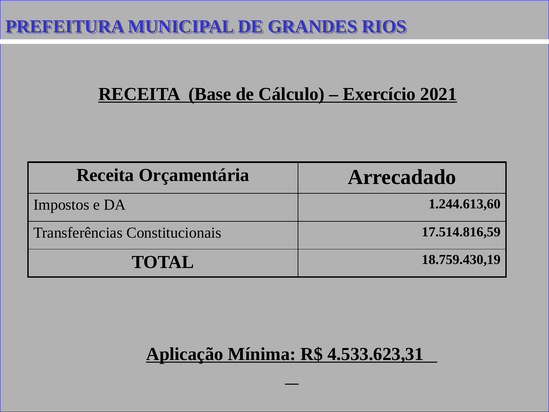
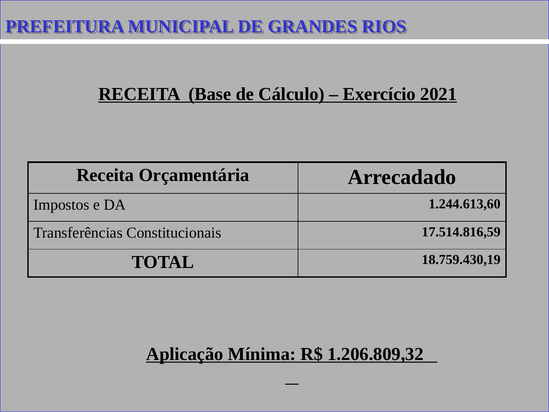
4.533.623,31: 4.533.623,31 -> 1.206.809,32 (376, 354)
